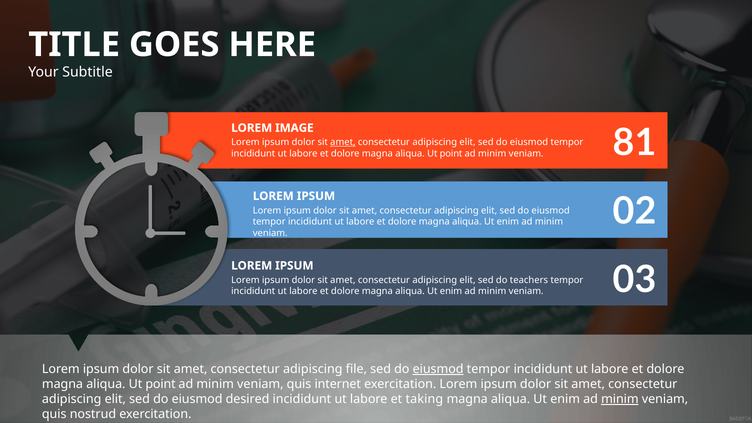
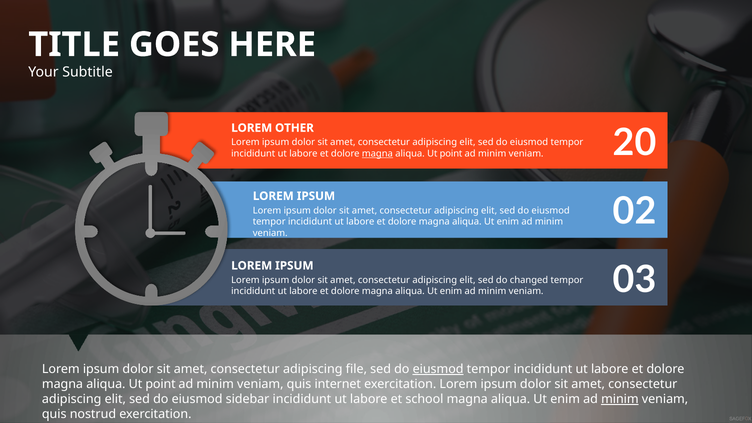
IMAGE: IMAGE -> OTHER (294, 128)
amet underline: present -> none (343, 142)
magna underline: none -> present (377, 154)
81: 81 -> 20 (635, 143)
teachers: teachers -> changed (529, 280)
desired: desired -> sidebar (248, 399)
taking: taking -> school (424, 399)
